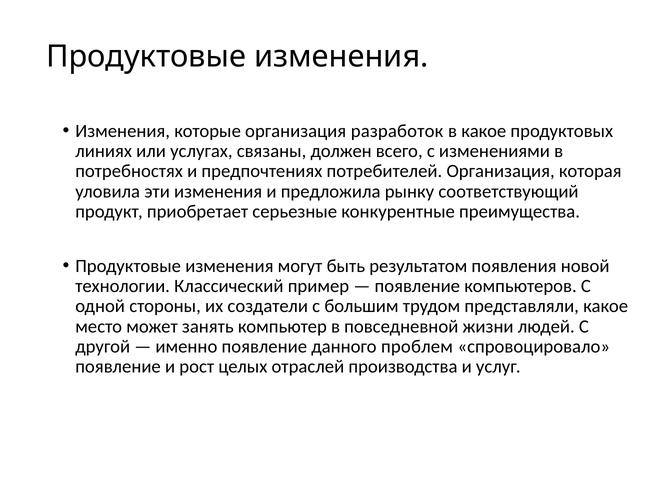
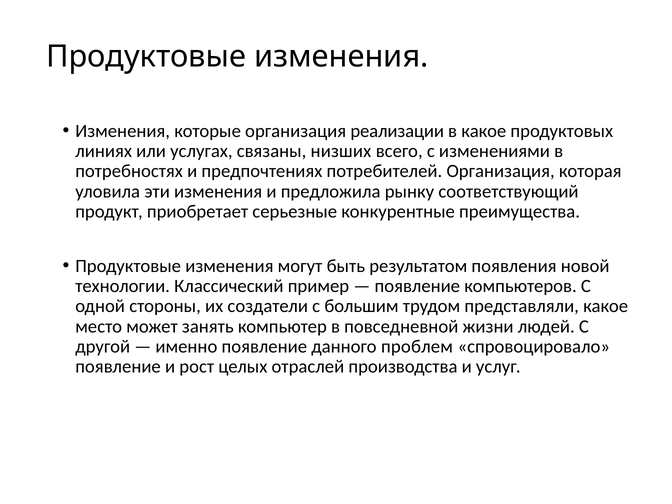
разработок: разработок -> реализации (397, 131)
должен: должен -> низших (341, 151)
